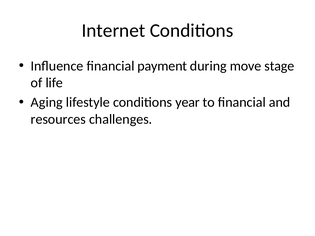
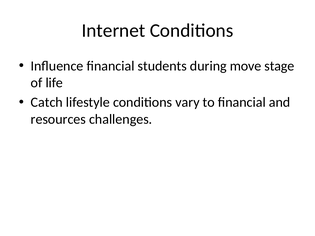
payment: payment -> students (162, 66)
Aging: Aging -> Catch (47, 102)
year: year -> vary (187, 102)
